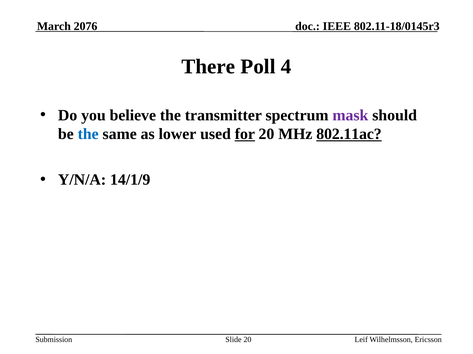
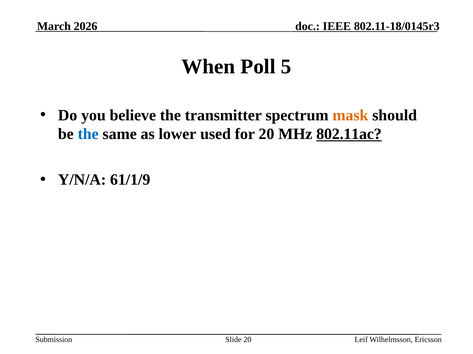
2076: 2076 -> 2026 (86, 26)
There: There -> When (208, 67)
4: 4 -> 5 (286, 67)
mask colour: purple -> orange (350, 115)
for underline: present -> none (245, 134)
14/1/9: 14/1/9 -> 61/1/9 (130, 180)
